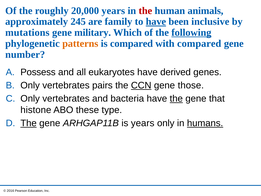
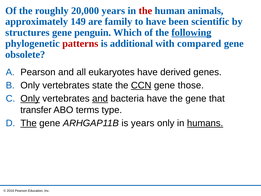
245: 245 -> 149 (78, 22)
have underline: present -> none (156, 22)
inclusive: inclusive -> scientific (210, 22)
mutations: mutations -> structures (27, 33)
military: military -> penguin (93, 33)
patterns colour: orange -> red (80, 44)
is compared: compared -> additional (132, 44)
number: number -> obsolete (25, 54)
Possess: Possess -> Pearson (38, 72)
pairs: pairs -> state (102, 85)
Only underline: none -> present (30, 99)
and underline: none -> present (100, 99)
the underline: present -> none (176, 99)
histone: histone -> transfer (36, 110)
these: these -> terms (88, 110)
